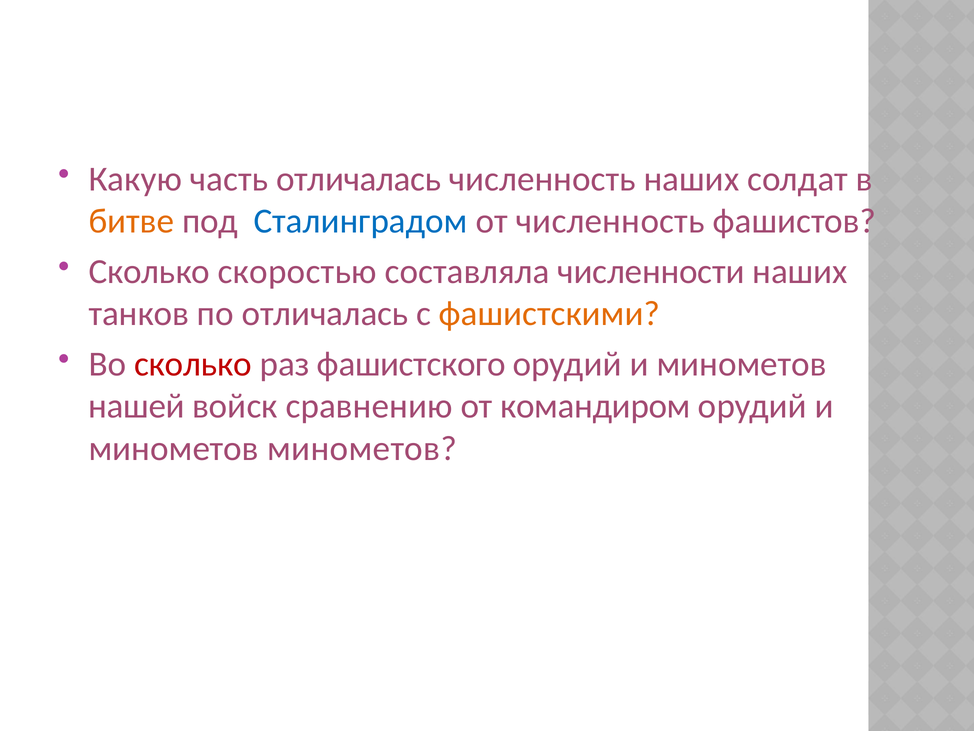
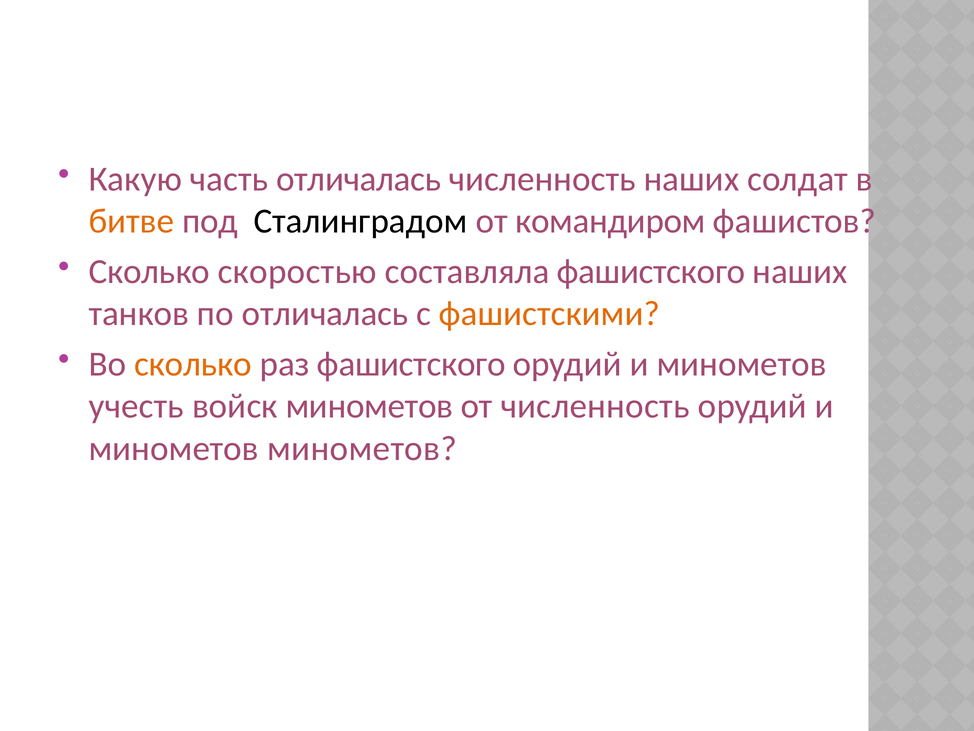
Сталинградом colour: blue -> black (361, 221)
от численность: численность -> командиром (610, 221)
составляла численности: численности -> фашистского (651, 271)
сколько colour: red -> orange (193, 364)
нашей: нашей -> учесть (136, 406)
войск сравнению: сравнению -> минометов (369, 406)
от командиром: командиром -> численность (595, 406)
